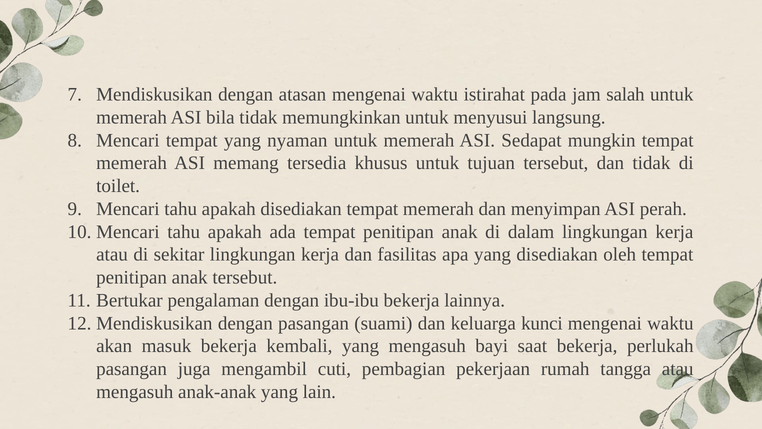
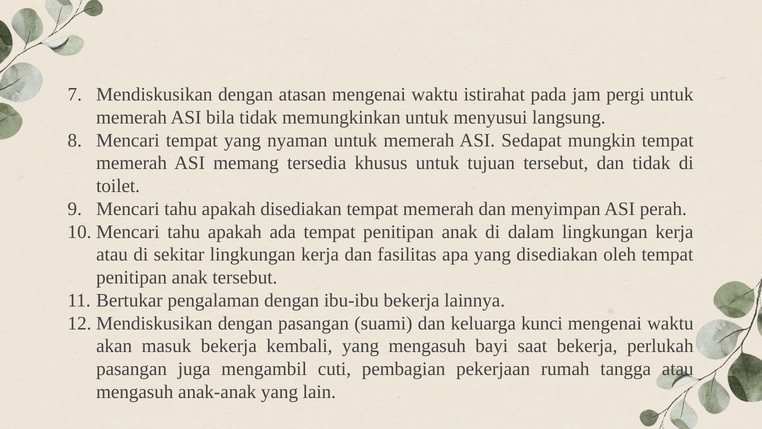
salah: salah -> pergi (625, 94)
